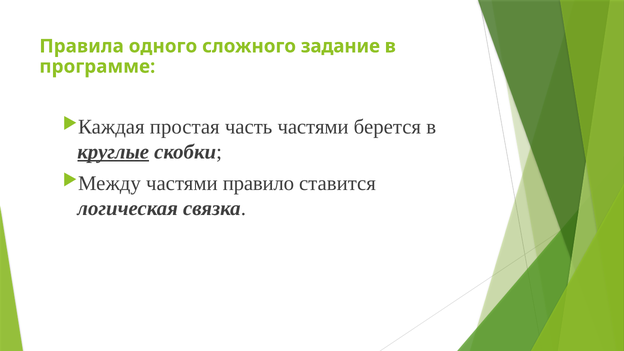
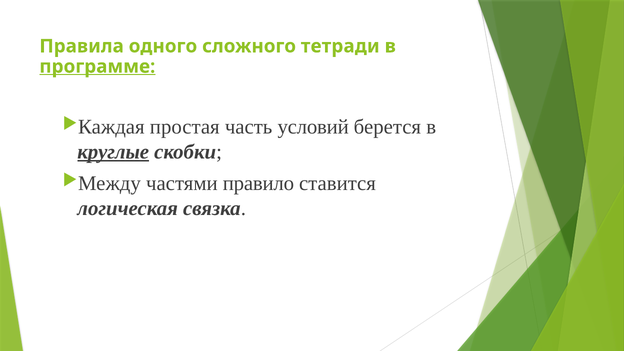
задание: задание -> тетради (340, 46)
программе underline: none -> present (97, 67)
часть частями: частями -> условий (313, 127)
